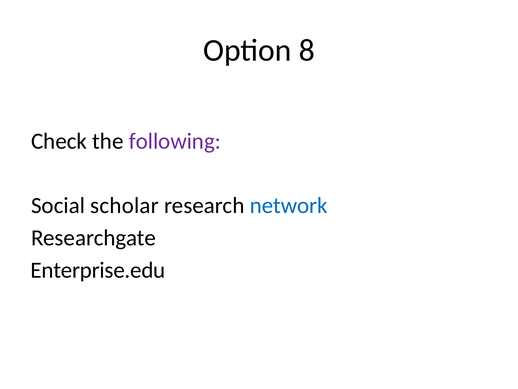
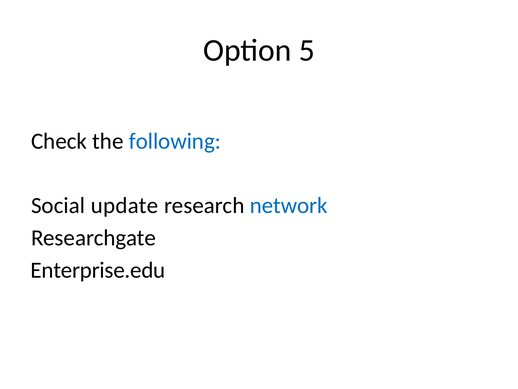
8: 8 -> 5 (307, 50)
following colour: purple -> blue (175, 141)
scholar: scholar -> update (125, 205)
